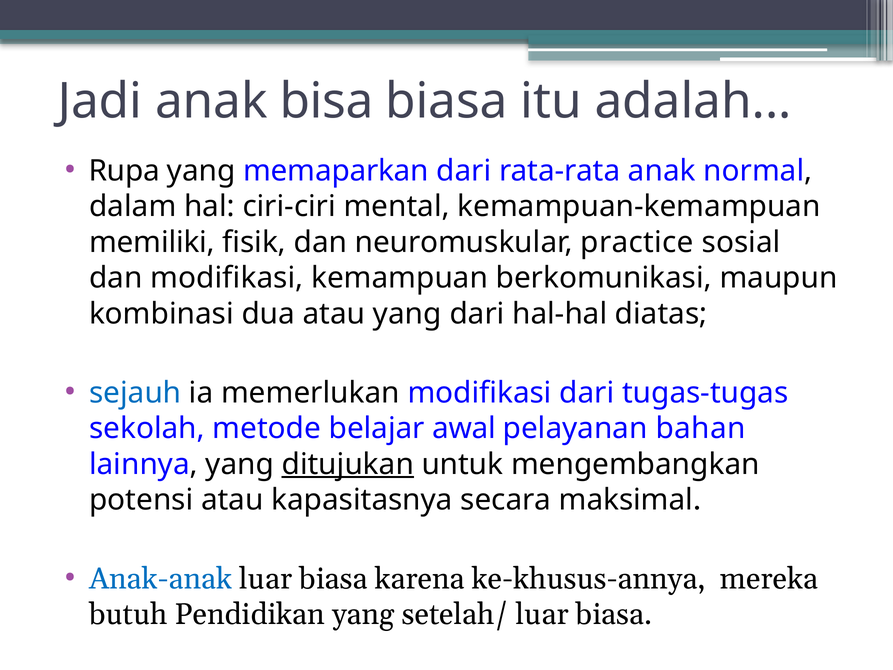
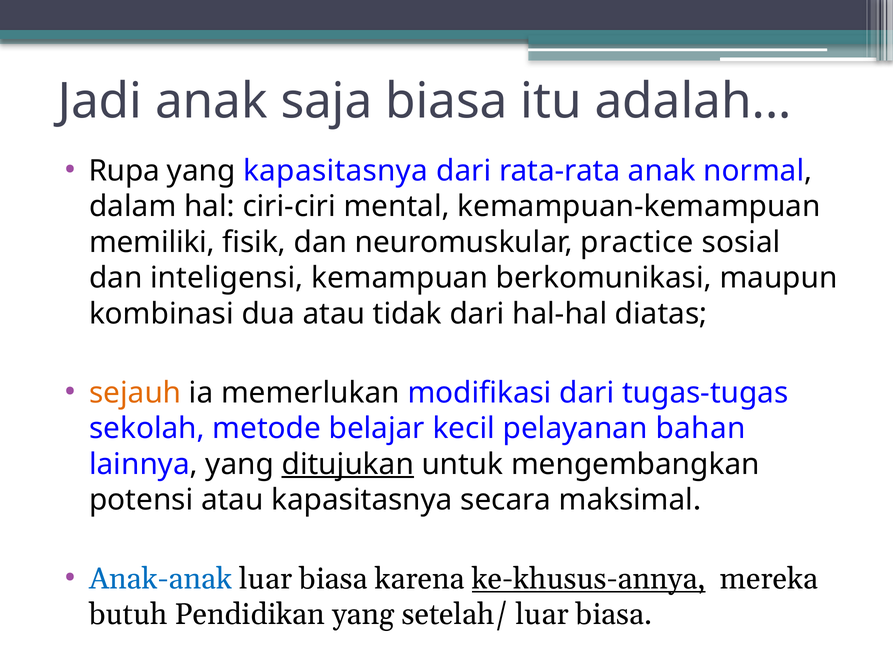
bisa: bisa -> saja (326, 101)
yang memaparkan: memaparkan -> kapasitasnya (336, 171)
dan modifikasi: modifikasi -> inteligensi (227, 278)
atau yang: yang -> tidak (407, 314)
sejauh colour: blue -> orange (135, 393)
awal: awal -> kecil (464, 428)
ke-khusus-annya underline: none -> present (589, 579)
